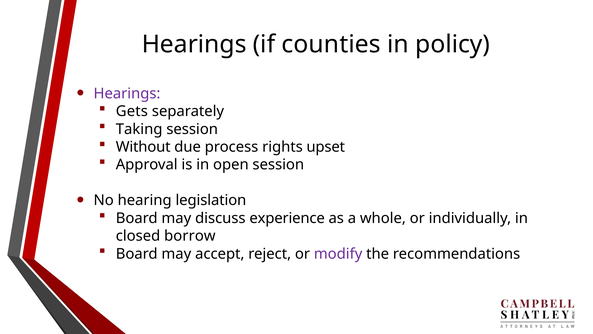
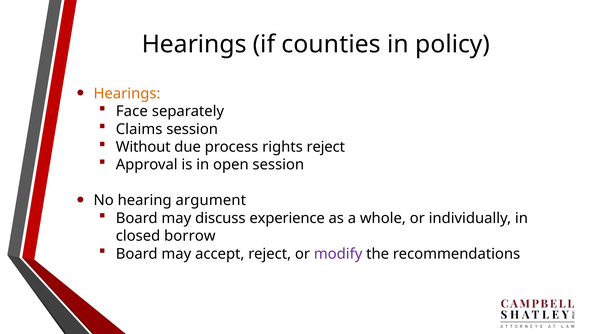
Hearings colour: purple -> orange (127, 93)
Gets: Gets -> Face (132, 111)
Taking: Taking -> Claims (139, 129)
rights upset: upset -> reject (326, 147)
legislation: legislation -> argument (211, 200)
